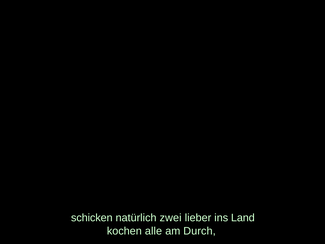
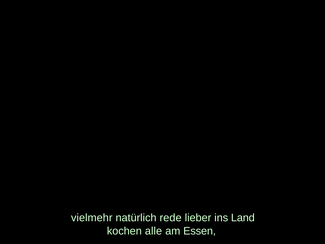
schicken: schicken -> vielmehr (92, 218)
zwei: zwei -> rede (171, 218)
Durch: Durch -> Essen (200, 231)
